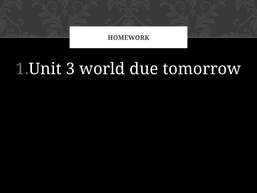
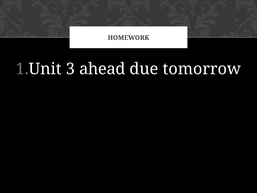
world: world -> ahead (102, 69)
